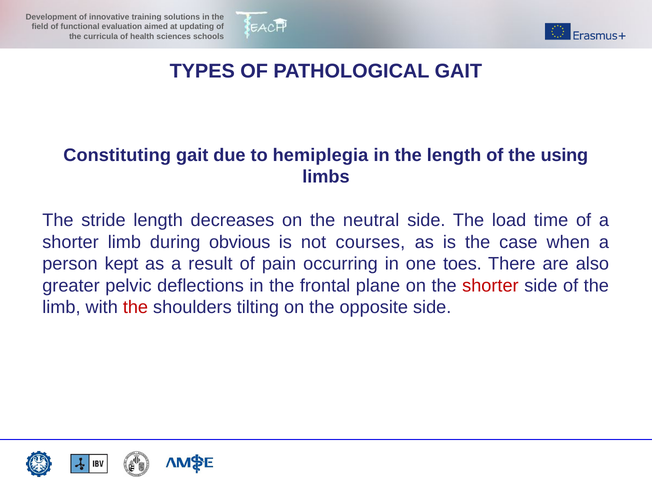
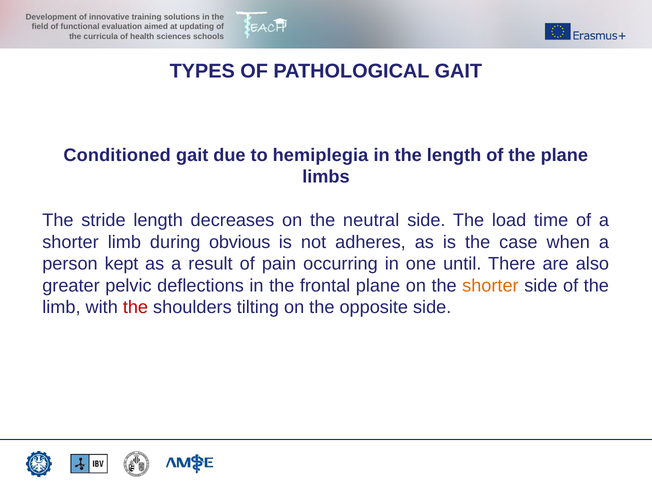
Constituting: Constituting -> Conditioned (117, 155)
the using: using -> plane (564, 155)
courses: courses -> adheres (370, 242)
toes: toes -> until (462, 264)
shorter colour: red -> orange (490, 286)
